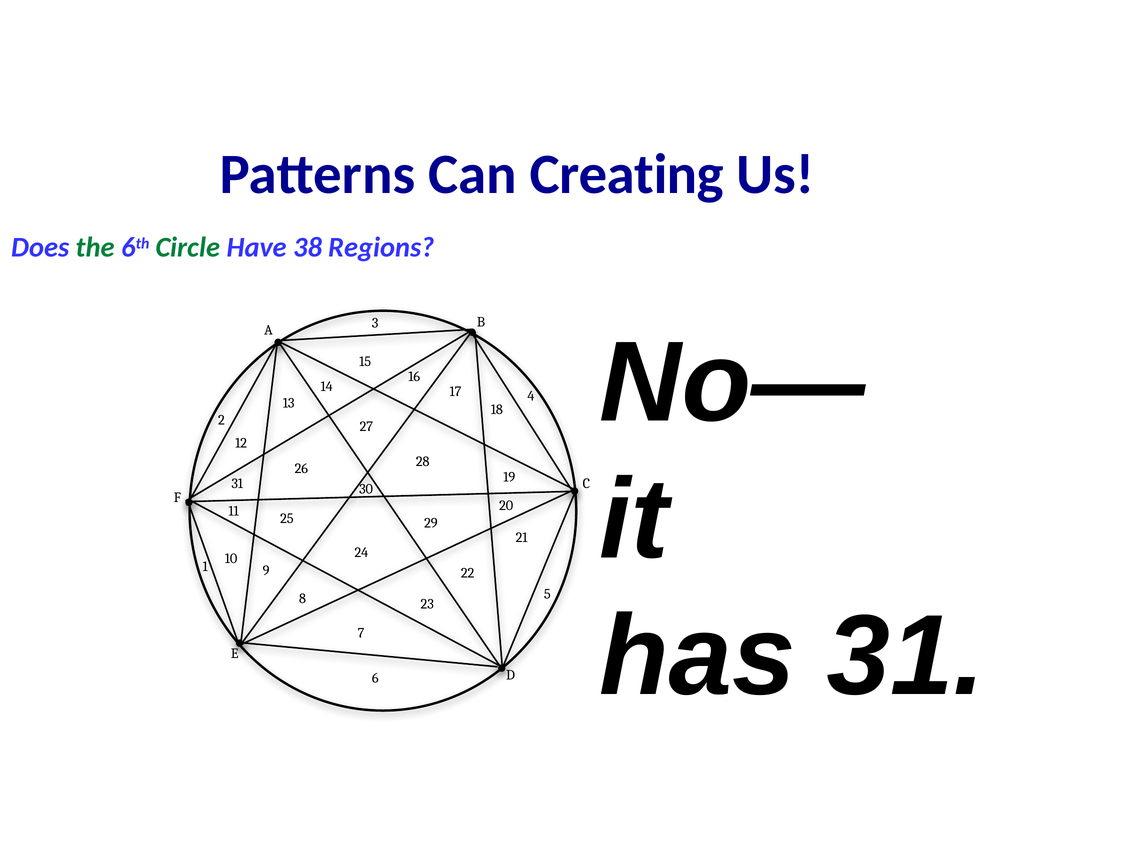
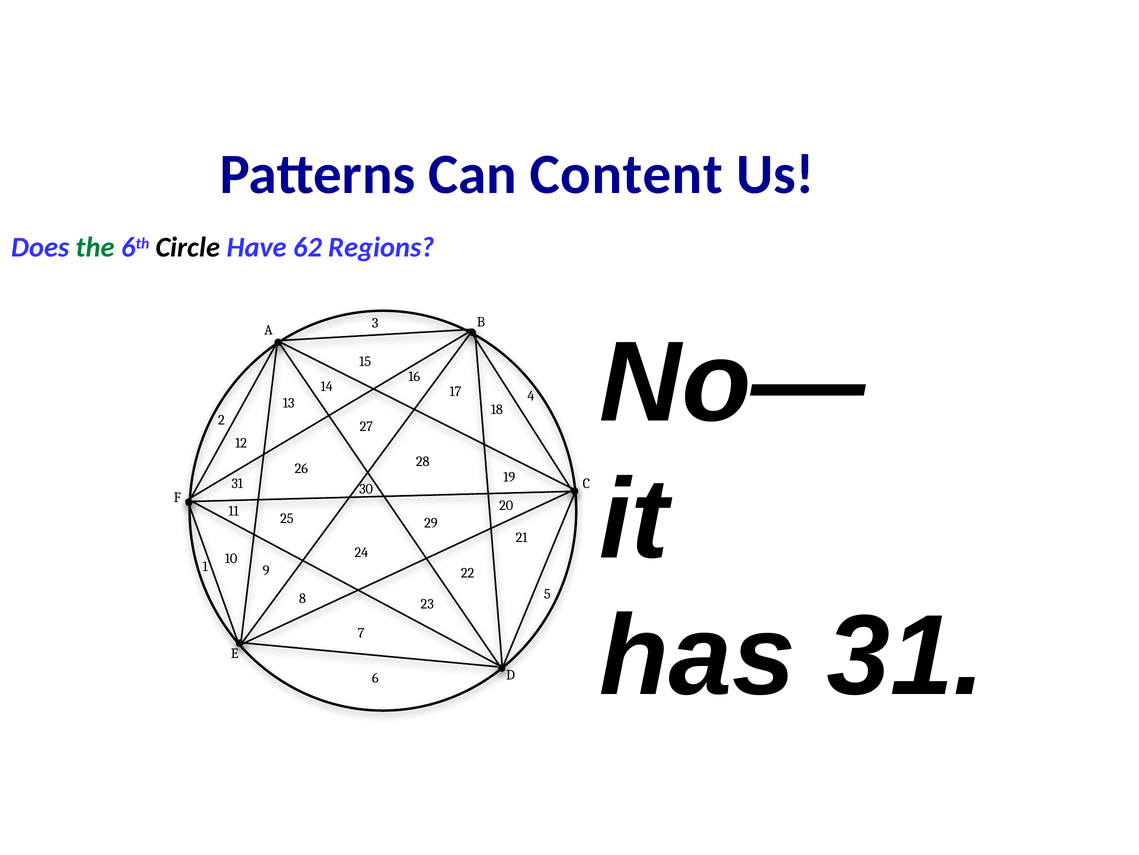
Creating: Creating -> Content (626, 174)
Circle colour: green -> black (188, 247)
38: 38 -> 62 (308, 247)
